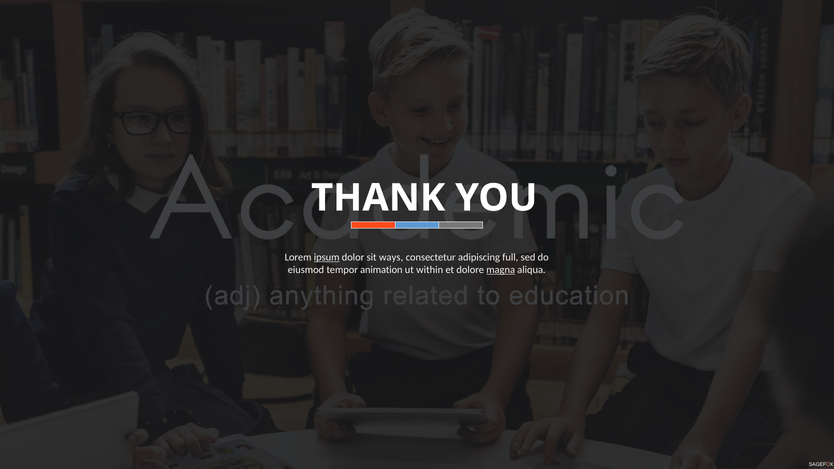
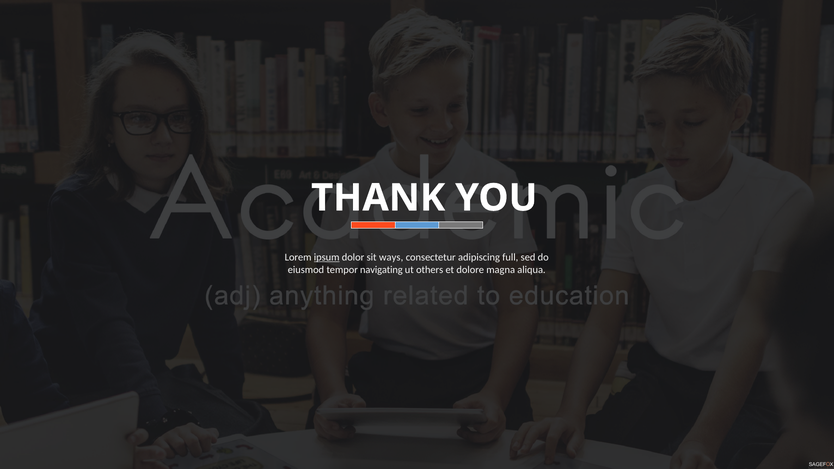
animation: animation -> navigating (381, 270)
within: within -> others (430, 270)
magna underline: present -> none (501, 270)
